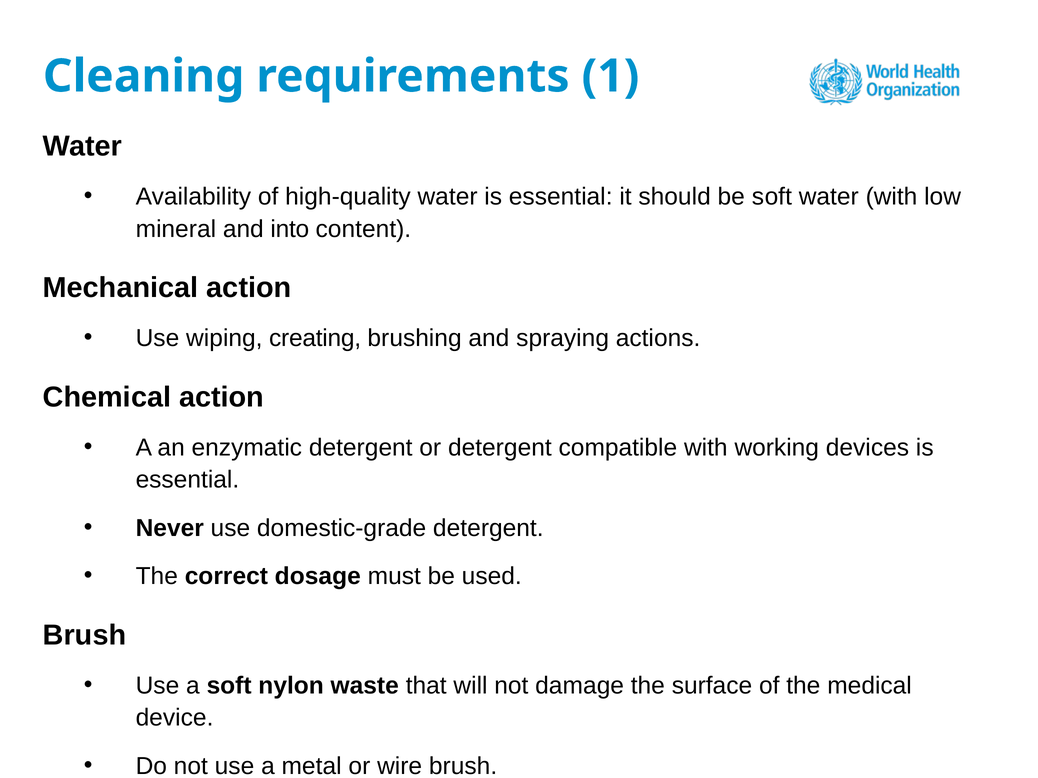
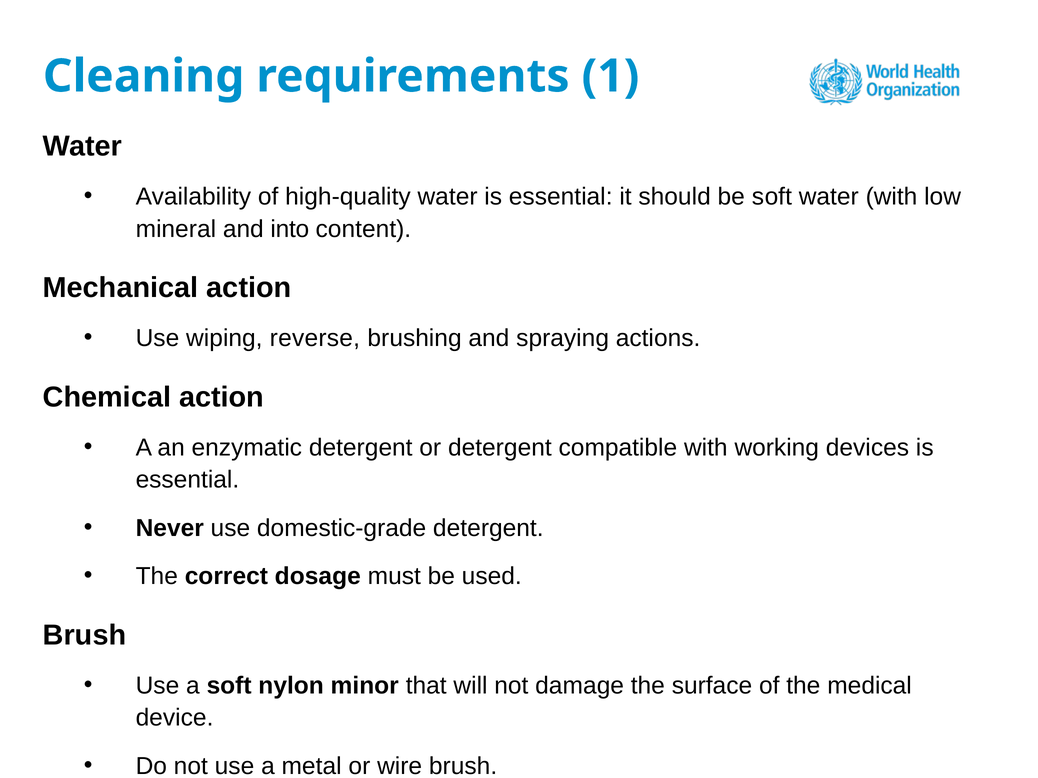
creating: creating -> reverse (315, 338)
waste: waste -> minor (365, 686)
